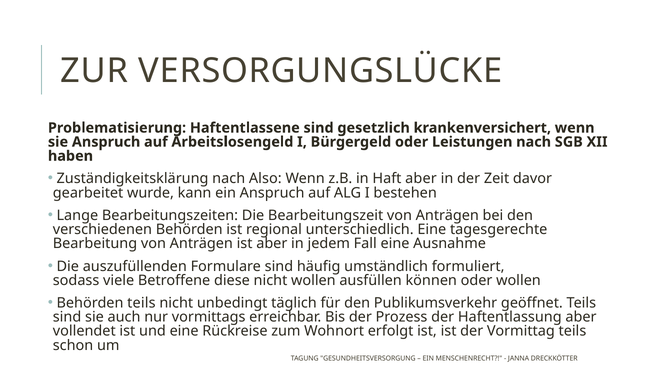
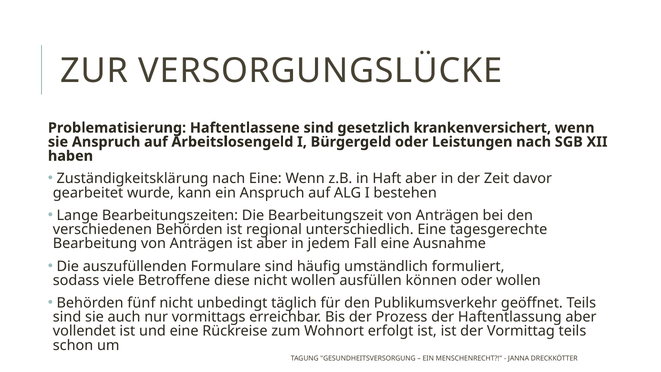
nach Also: Also -> Eine (265, 179)
Behörden teils: teils -> fünf (141, 303)
